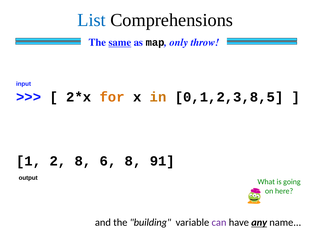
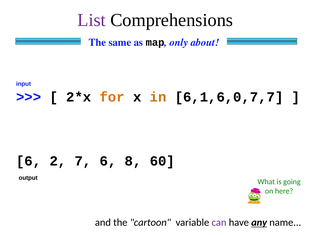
List colour: blue -> purple (92, 20)
same underline: present -> none (120, 42)
throw: throw -> about (205, 42)
0,1,2,3,8,5: 0,1,2,3,8,5 -> 6,1,6,0,7,7 (229, 97)
1: 1 -> 6 (29, 161)
2 8: 8 -> 7 (83, 161)
91: 91 -> 60 (162, 161)
building: building -> cartoon (150, 222)
